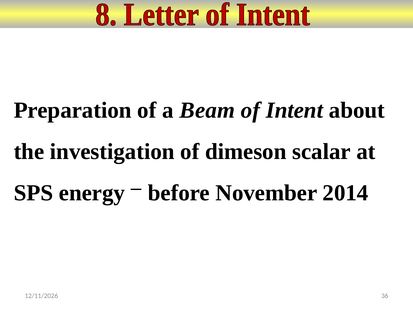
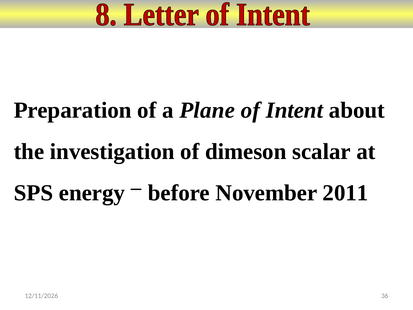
Beam: Beam -> Plane (207, 110)
2014: 2014 -> 2011 (345, 193)
